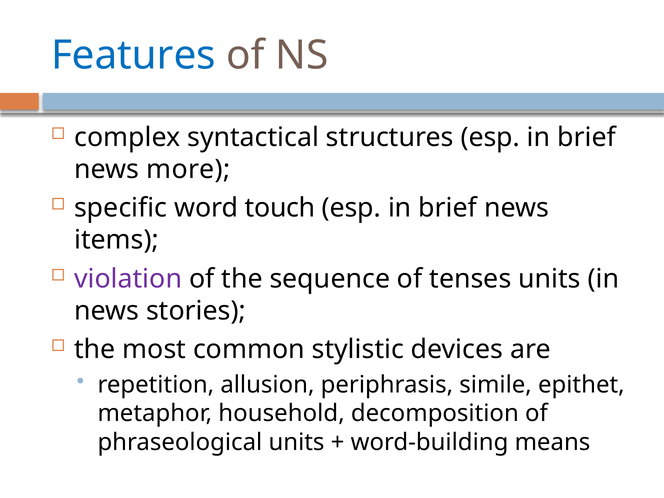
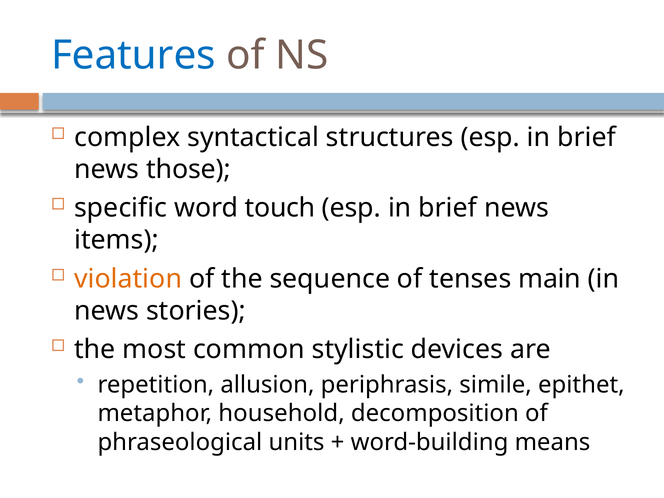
more: more -> those (189, 169)
violation colour: purple -> orange (128, 279)
tenses units: units -> main (550, 279)
